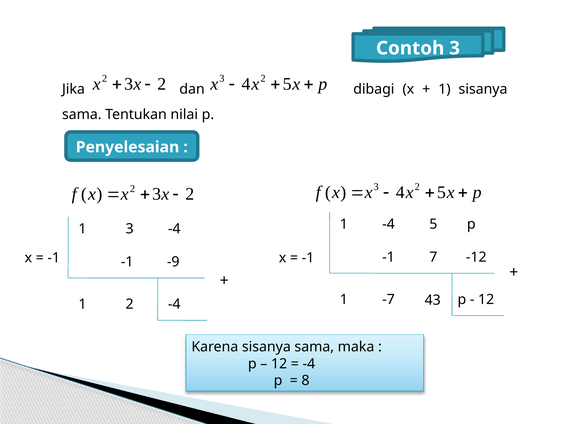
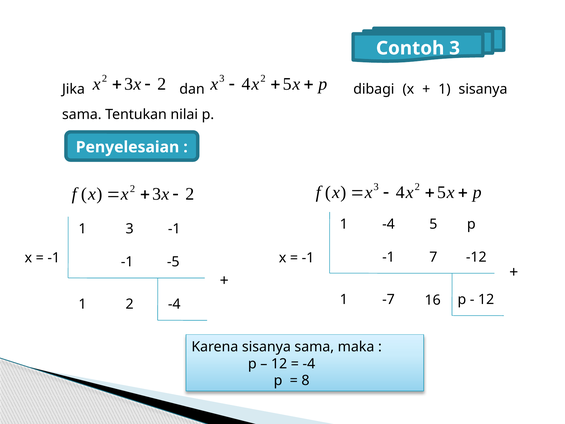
3 -4: -4 -> -1 (174, 229)
-9: -9 -> -5 (173, 262)
43: 43 -> 16 (433, 300)
